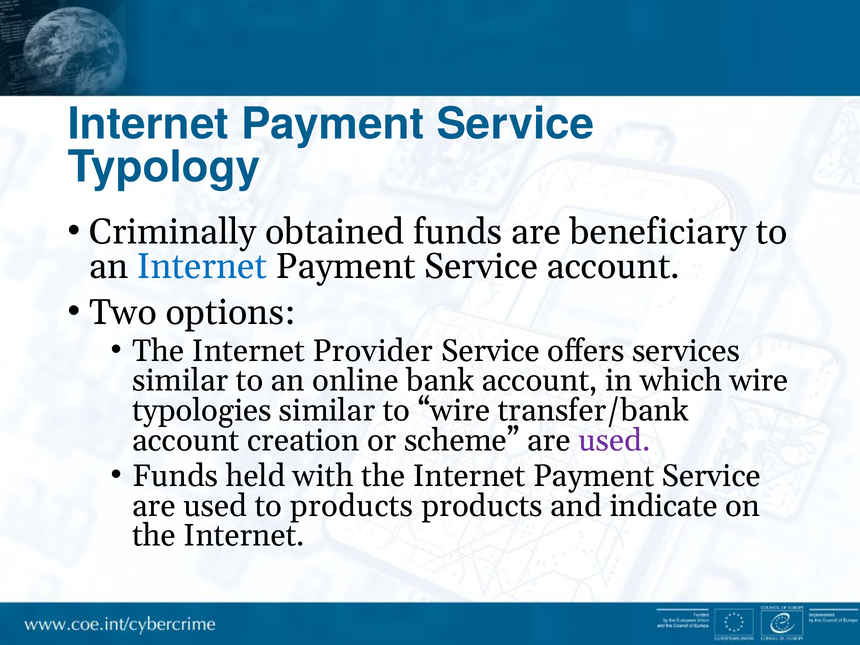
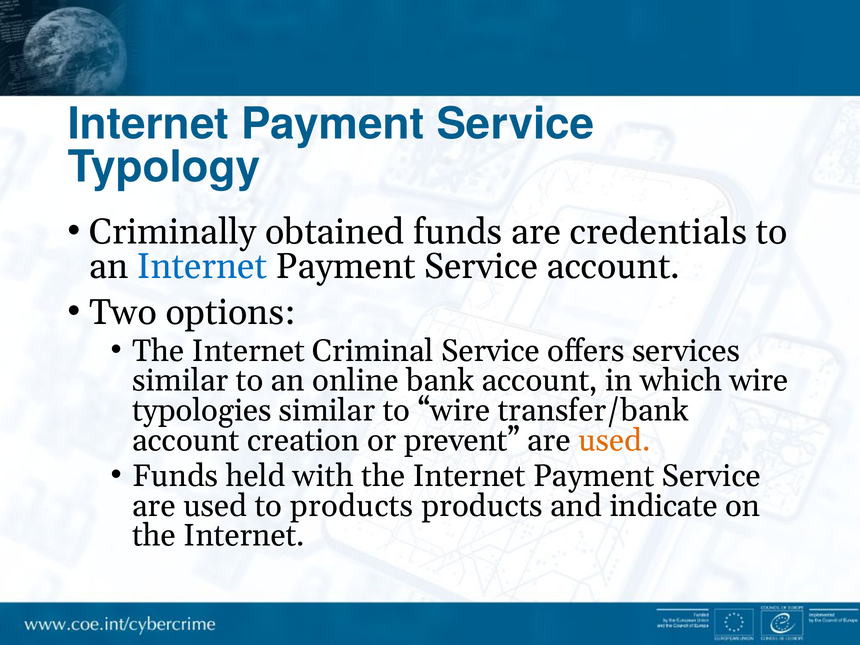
beneficiary: beneficiary -> credentials (658, 232)
Provider: Provider -> Criminal (373, 351)
scheme: scheme -> prevent (462, 440)
used colour: purple -> orange (614, 440)
